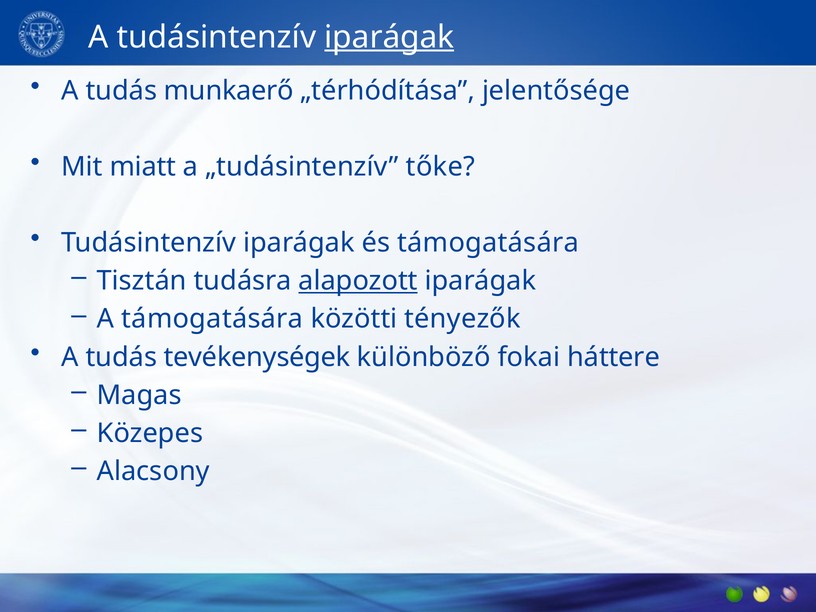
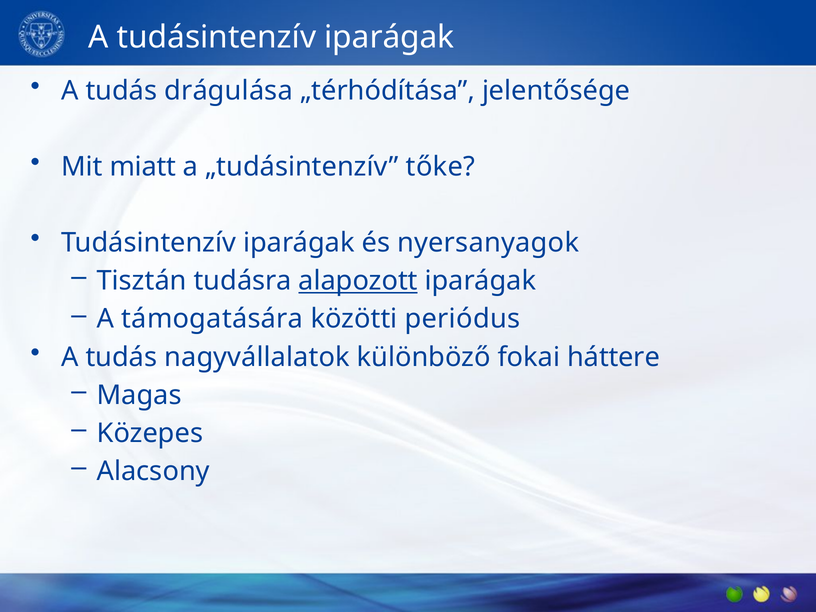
iparágak underline: present -> none (389, 37)
munkaerő: munkaerő -> drágulása (229, 91)
és támogatására: támogatására -> nyersanyagok (488, 243)
tényezők: tényezők -> periódus (462, 319)
tevékenységek: tevékenységek -> nagyvállalatok (257, 357)
